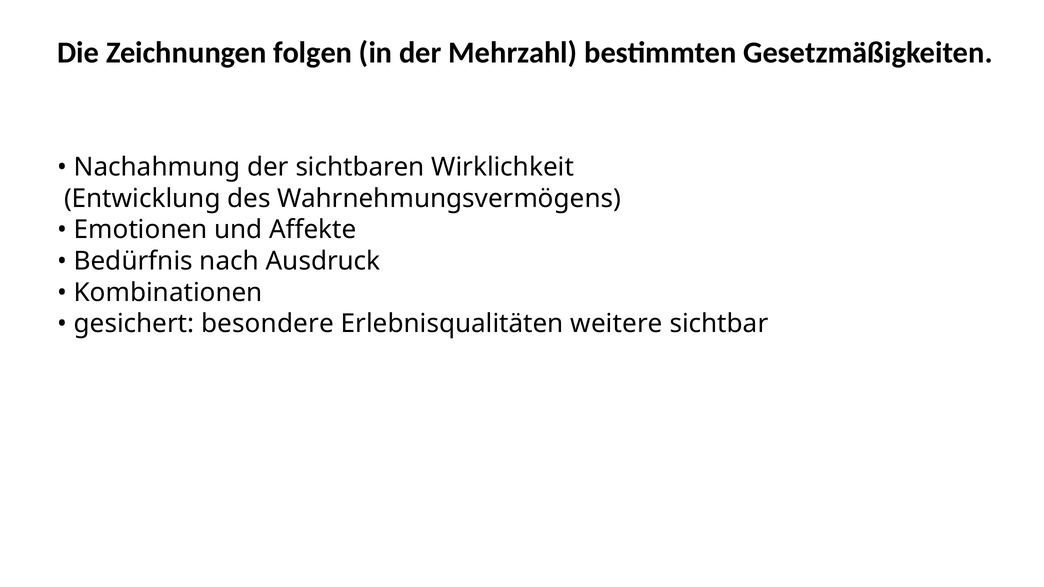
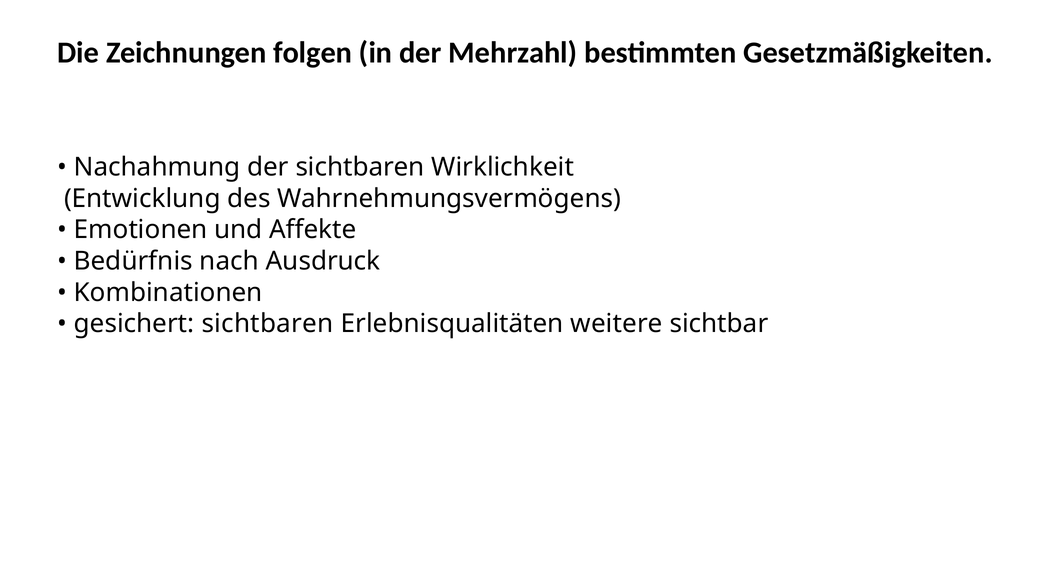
gesichert besondere: besondere -> sichtbaren (268, 324)
